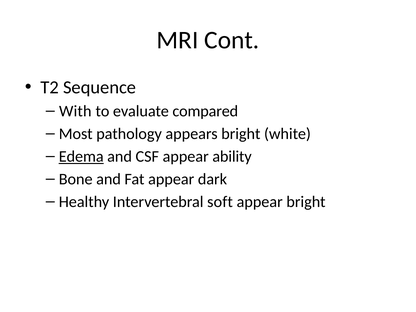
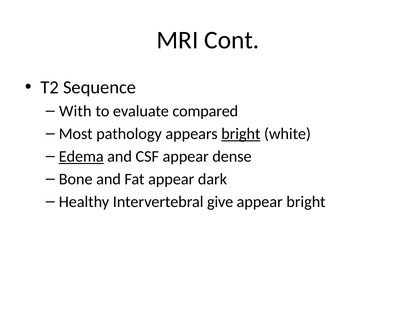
bright underline: none -> present (241, 134)
ability: ability -> dense (232, 156)
soft: soft -> give (220, 202)
